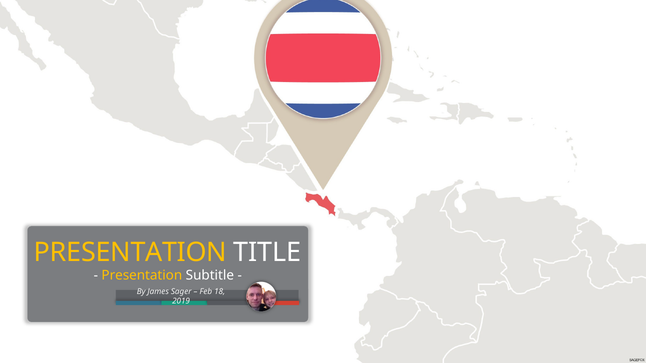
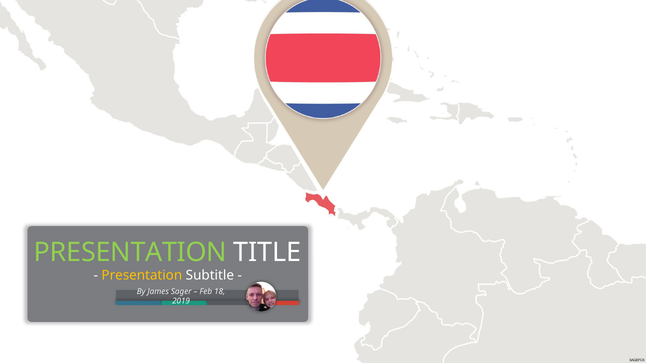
PRESENTATION colour: yellow -> light green (130, 252)
